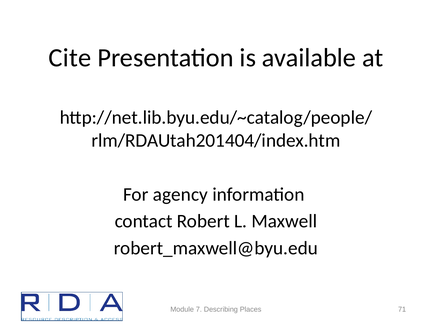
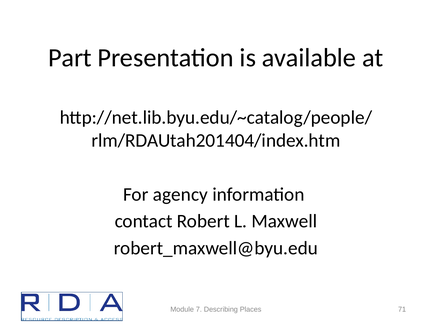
Cite: Cite -> Part (70, 58)
